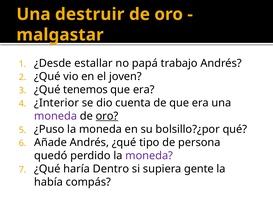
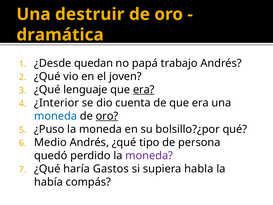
malgastar: malgastar -> dramática (60, 35)
estallar: estallar -> quedan (94, 63)
tenemos: tenemos -> lenguaje (85, 89)
era underline: none -> present (144, 89)
moneda colour: purple -> blue (56, 116)
Añade: Añade -> Medio (50, 142)
Dentro: Dentro -> Gastos (111, 169)
gente: gente -> habla (199, 169)
